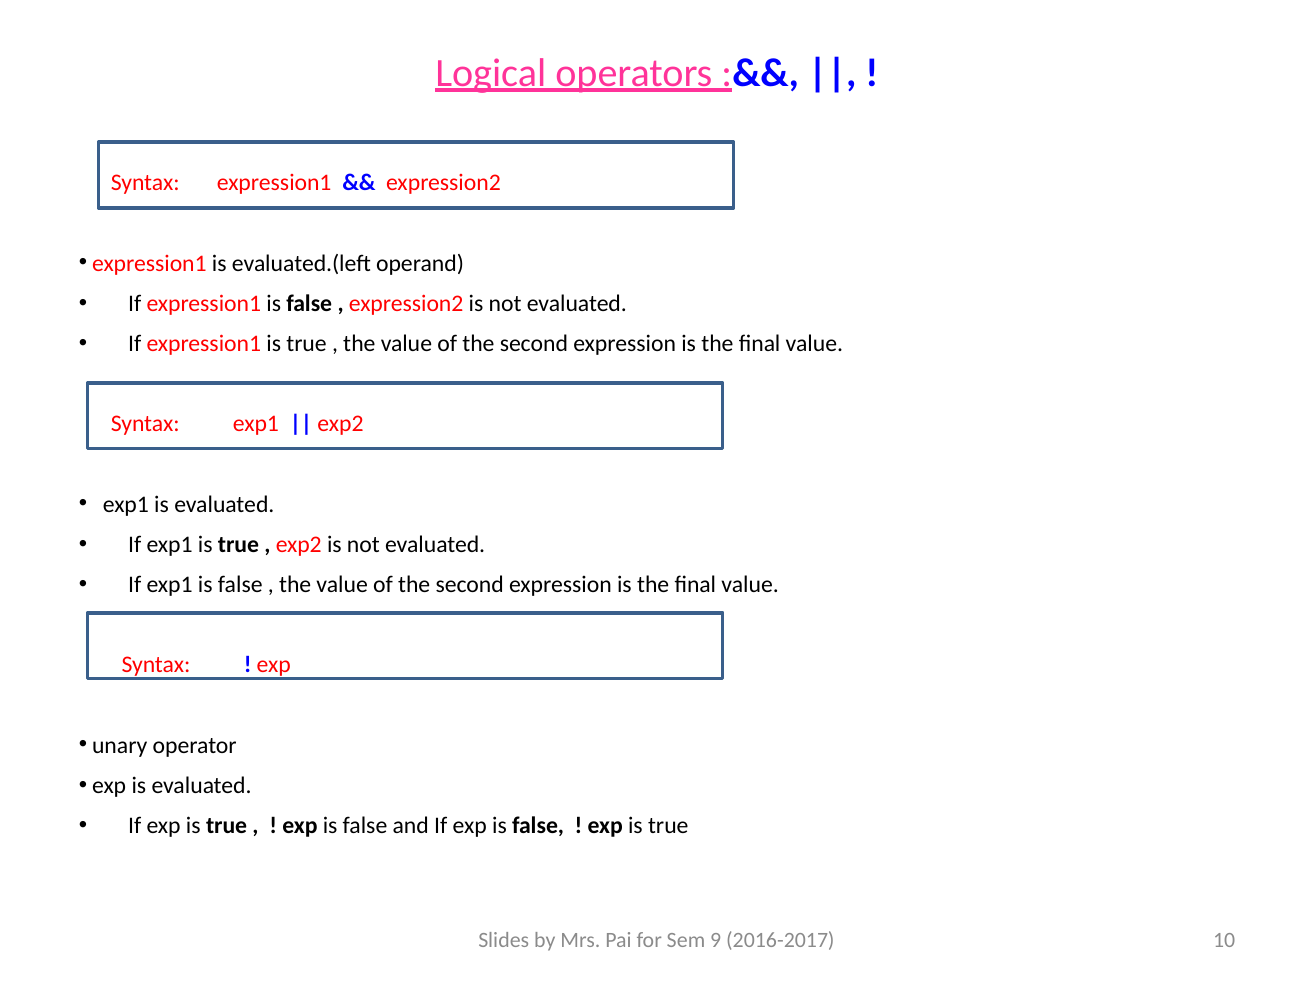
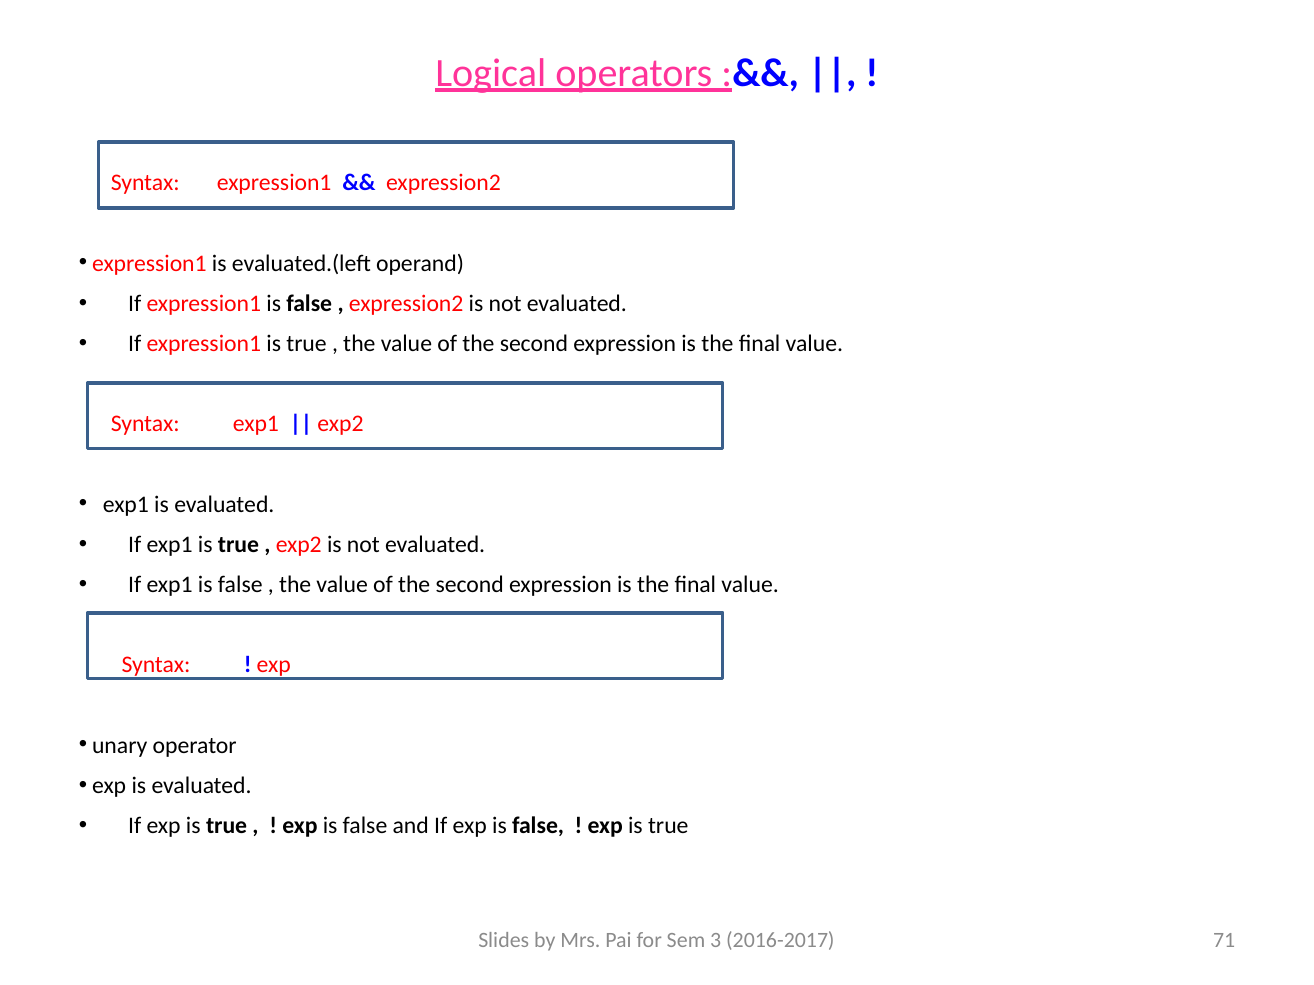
9: 9 -> 3 (716, 941)
10: 10 -> 71 (1224, 941)
